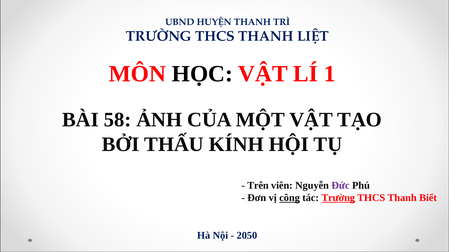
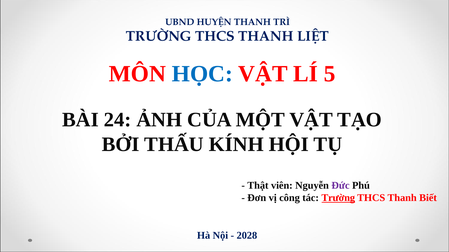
HỌC colour: black -> blue (202, 74)
1: 1 -> 5 (330, 74)
58: 58 -> 24 (118, 120)
Trên: Trên -> Thật (258, 186)
công underline: present -> none (290, 198)
2050: 2050 -> 2028 (247, 236)
